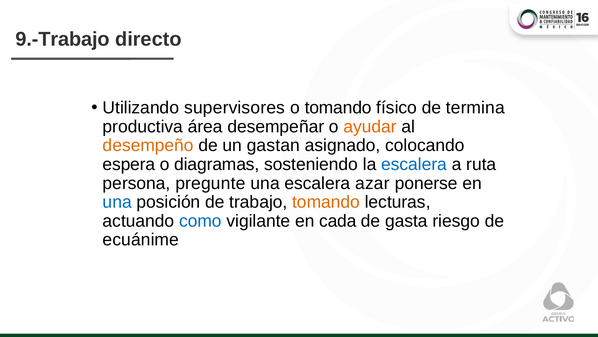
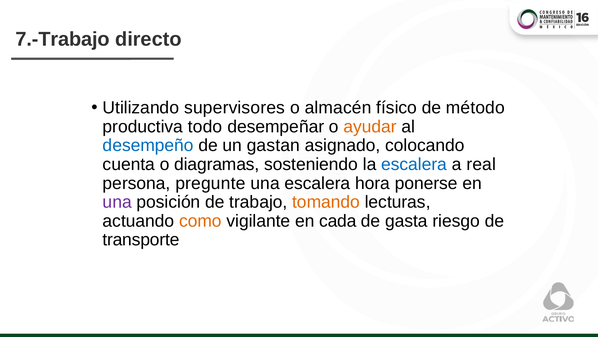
9.-Trabajo: 9.-Trabajo -> 7.-Trabajo (63, 39)
o tomando: tomando -> almacén (338, 108)
termina: termina -> método (475, 108)
área: área -> todo (205, 126)
desempeño colour: orange -> blue (148, 145)
espera: espera -> cuenta (129, 164)
ruta: ruta -> real (481, 164)
azar: azar -> hora (373, 183)
una colour: blue -> purple (117, 202)
como colour: blue -> orange (200, 221)
ecuánime: ecuánime -> transporte (141, 239)
